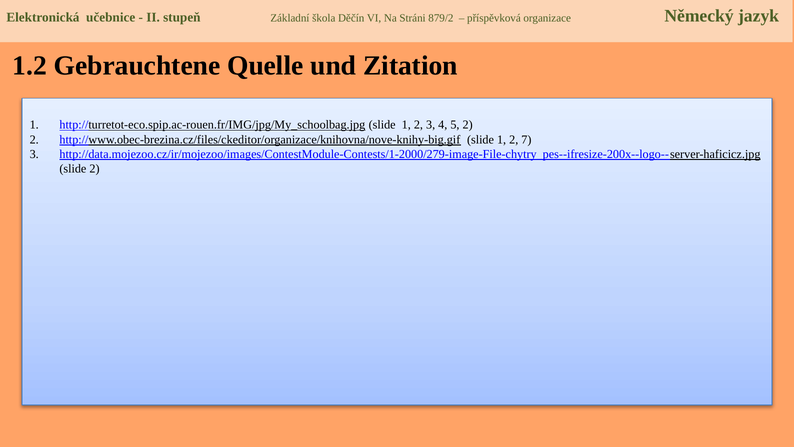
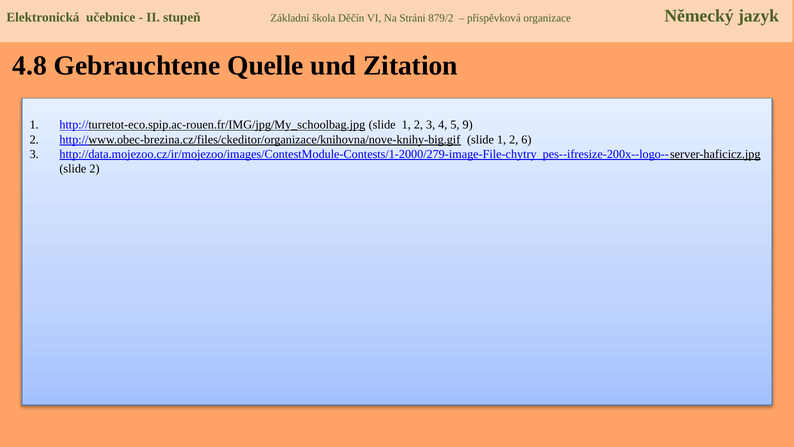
1.2: 1.2 -> 4.8 (30, 66)
5 2: 2 -> 9 (468, 125)
7: 7 -> 6 (526, 139)
